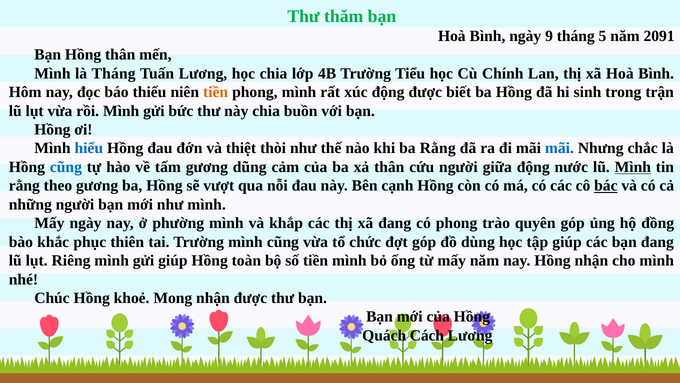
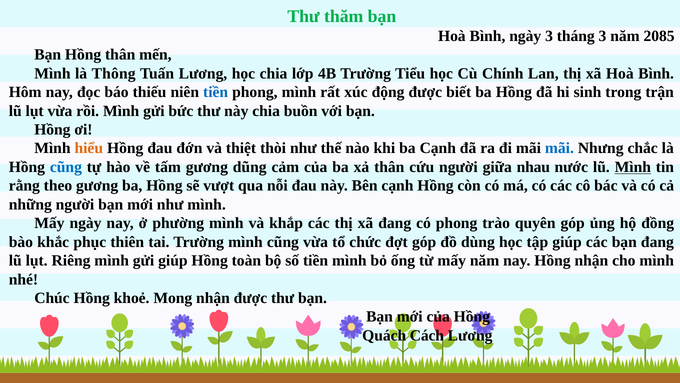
ngày 9: 9 -> 3 (549, 36)
tháng 5: 5 -> 3 (603, 36)
2091: 2091 -> 2085 (659, 36)
là Tháng: Tháng -> Thông (114, 73)
tiền colour: orange -> blue (216, 92)
hiểu colour: blue -> orange (89, 148)
ba Rằng: Rằng -> Cạnh (438, 148)
giữa động: động -> nhau (533, 167)
bác underline: present -> none (606, 186)
